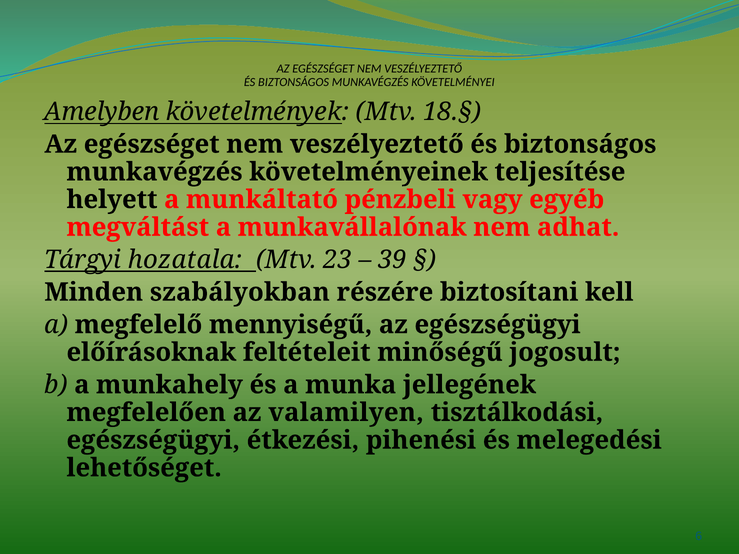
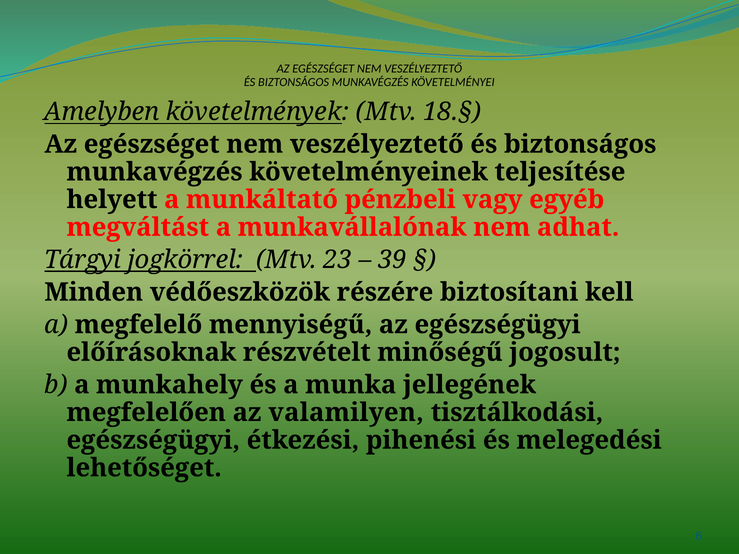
hozatala: hozatala -> jogkörrel (185, 260)
szabályokban: szabályokban -> védőeszközök (240, 292)
feltételeit: feltételeit -> részvételt (307, 353)
